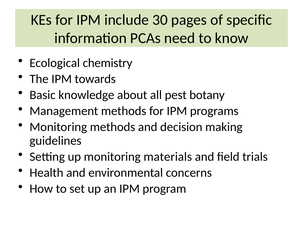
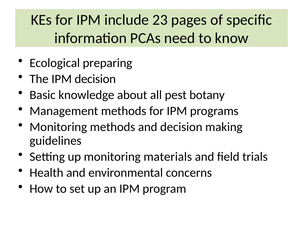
30: 30 -> 23 (160, 20)
chemistry: chemistry -> preparing (108, 63)
IPM towards: towards -> decision (95, 79)
